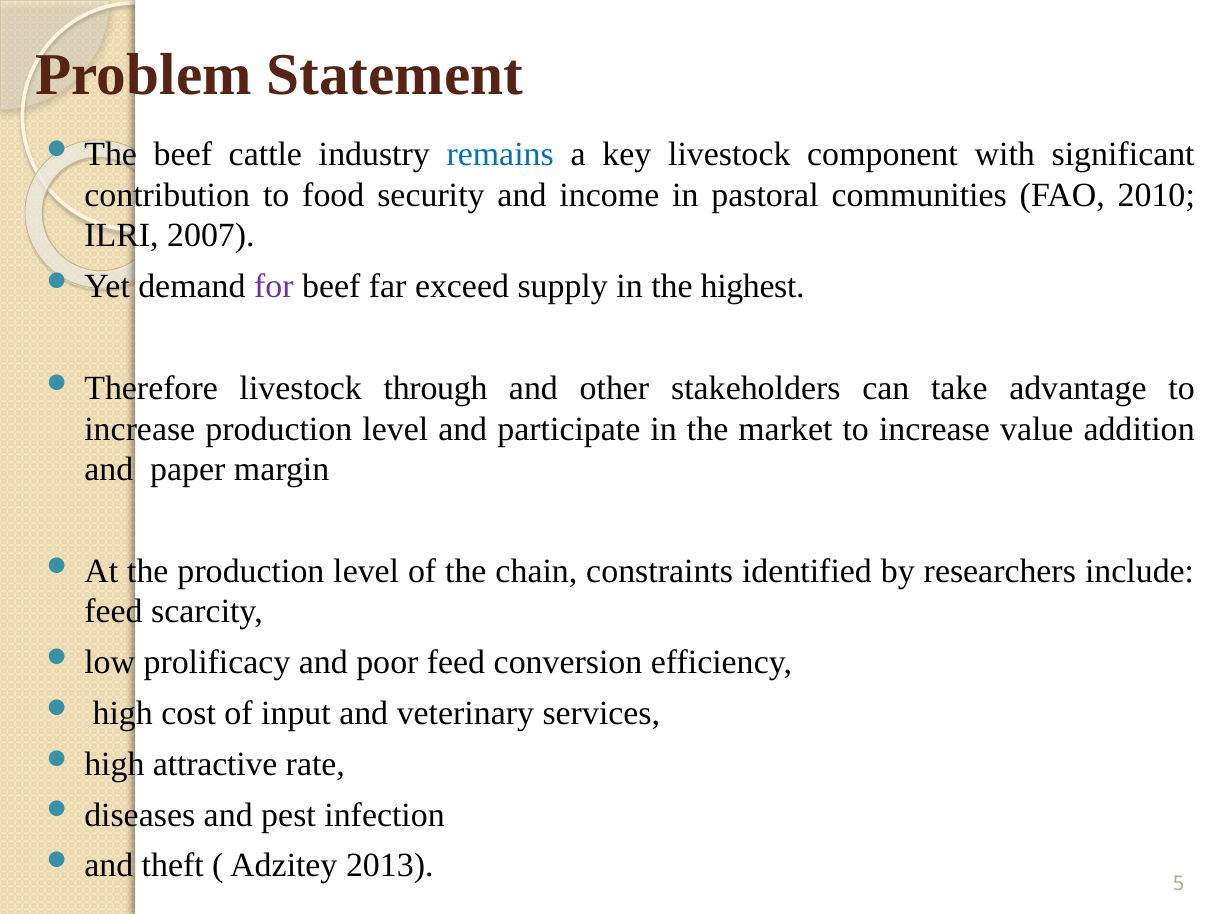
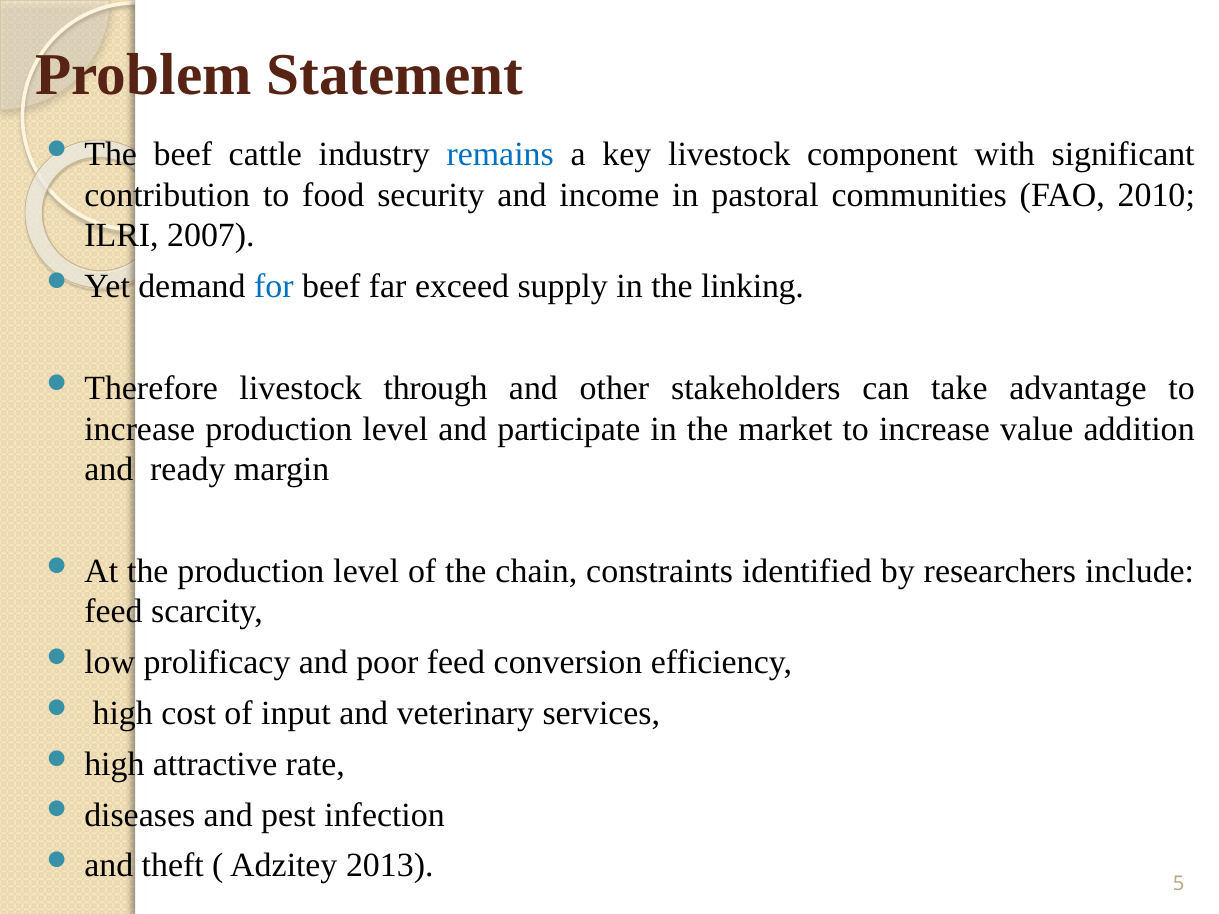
for colour: purple -> blue (274, 287)
highest: highest -> linking (753, 287)
paper: paper -> ready (188, 470)
